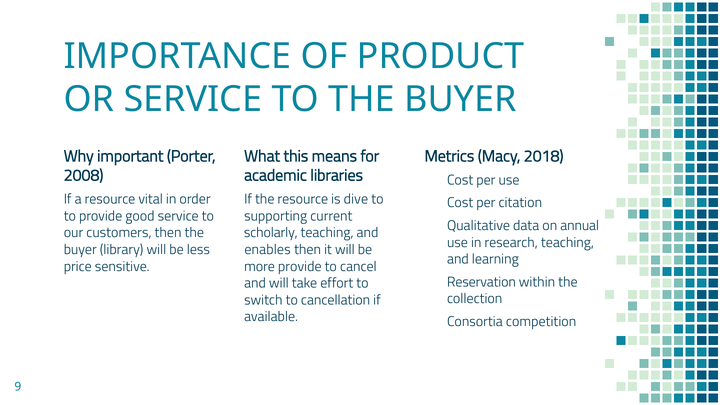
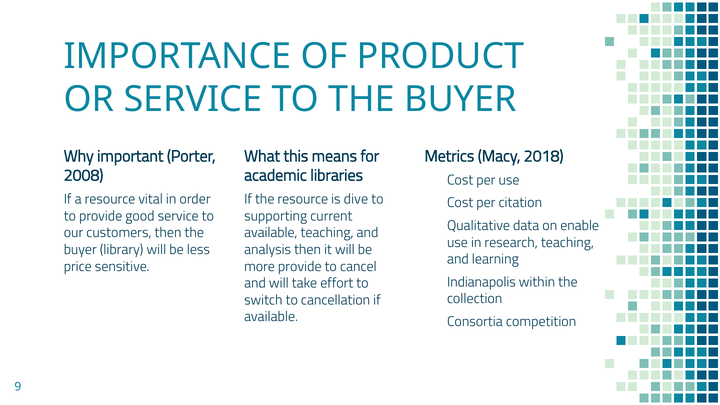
annual: annual -> enable (580, 226)
scholarly: scholarly -> available (271, 233)
enables: enables -> analysis (268, 250)
Reservation: Reservation -> Indianapolis (481, 282)
